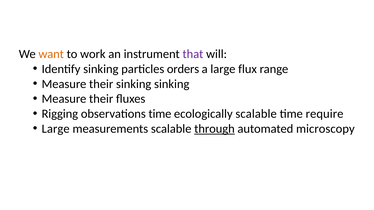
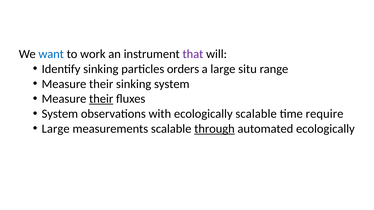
want colour: orange -> blue (51, 54)
flux: flux -> situ (248, 69)
sinking sinking: sinking -> system (172, 84)
their underline: none -> present (101, 99)
Rigging: Rigging -> System (60, 114)
observations time: time -> with (160, 114)
automated microscopy: microscopy -> ecologically (325, 129)
